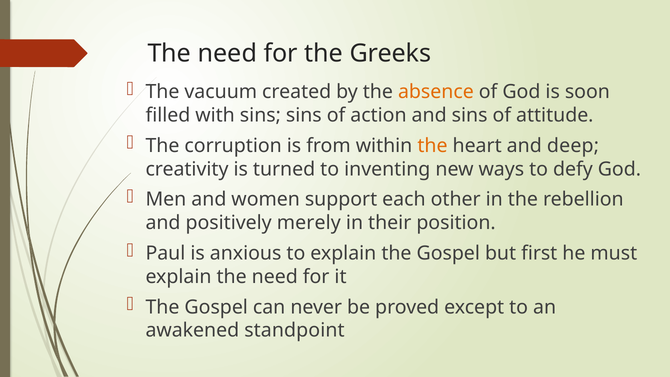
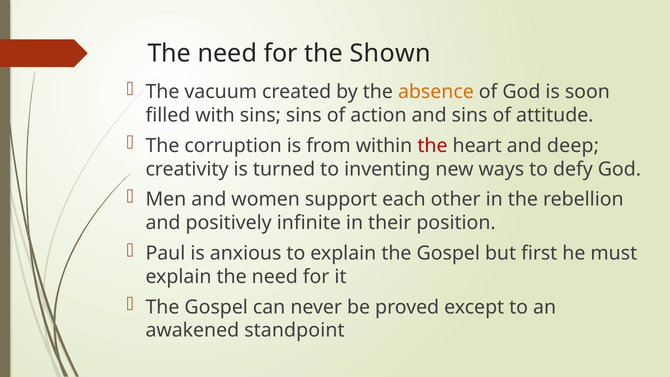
Greeks: Greeks -> Shown (390, 54)
the colour: orange -> red (432, 146)
merely: merely -> infinite (309, 223)
